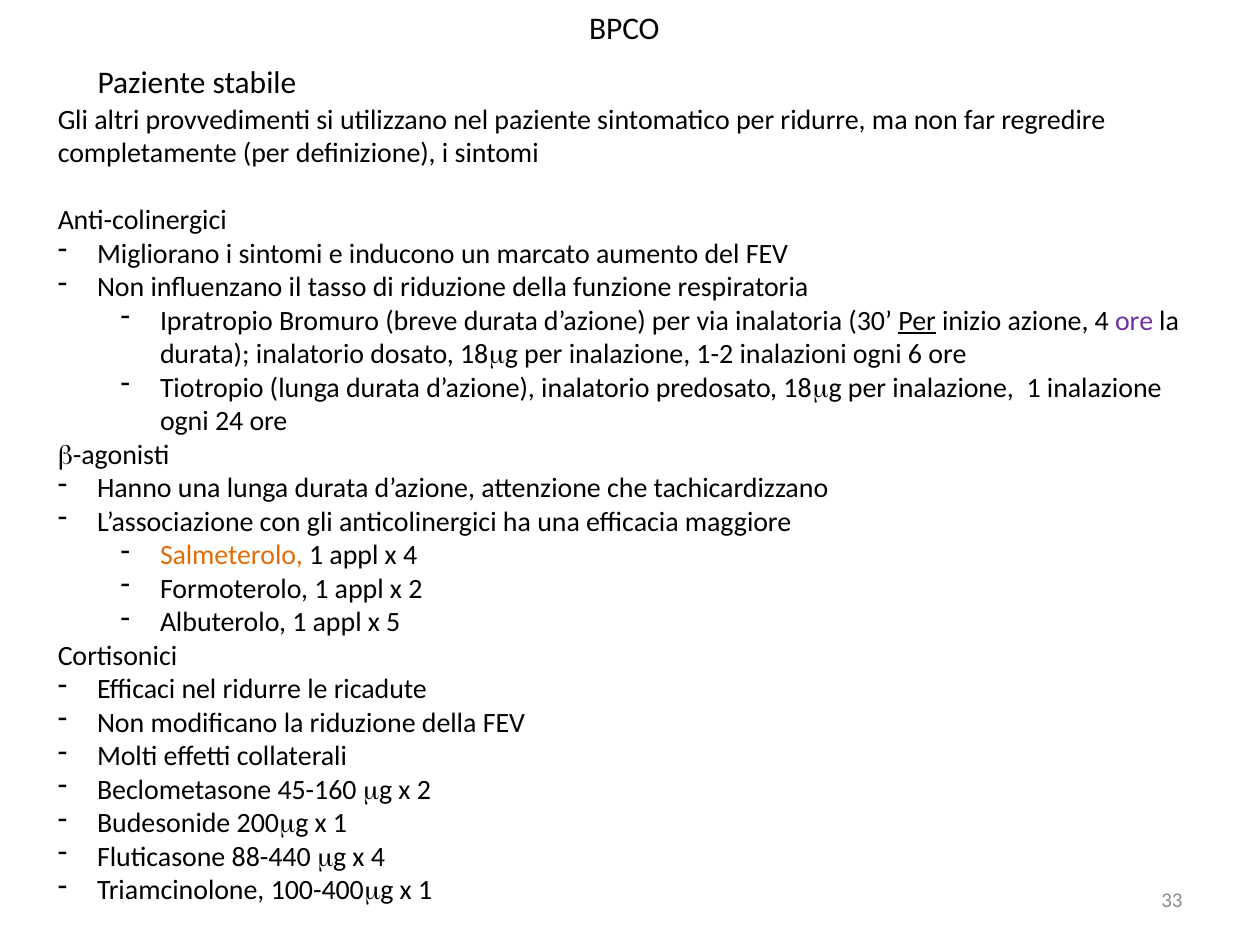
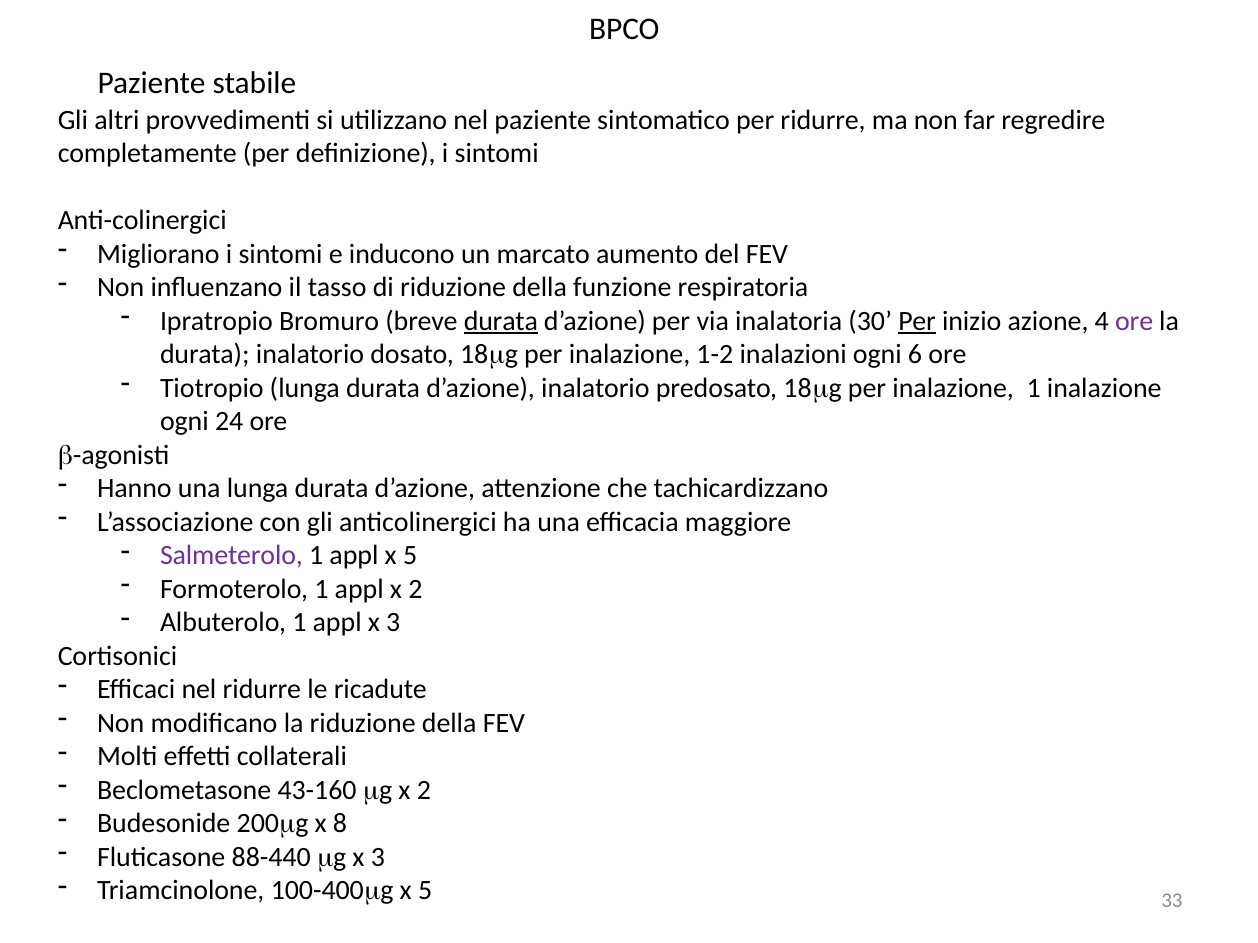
durata underline: none -> present (501, 321)
Salmeterolo colour: orange -> purple (231, 556)
appl x 4: 4 -> 5 (410, 556)
appl x 5: 5 -> 3 (393, 623)
45-160: 45-160 -> 43-160 (317, 791)
200mg x 1: 1 -> 8 (340, 824)
mg x 4: 4 -> 3 (378, 858)
100-400mg x 1: 1 -> 5 (425, 891)
